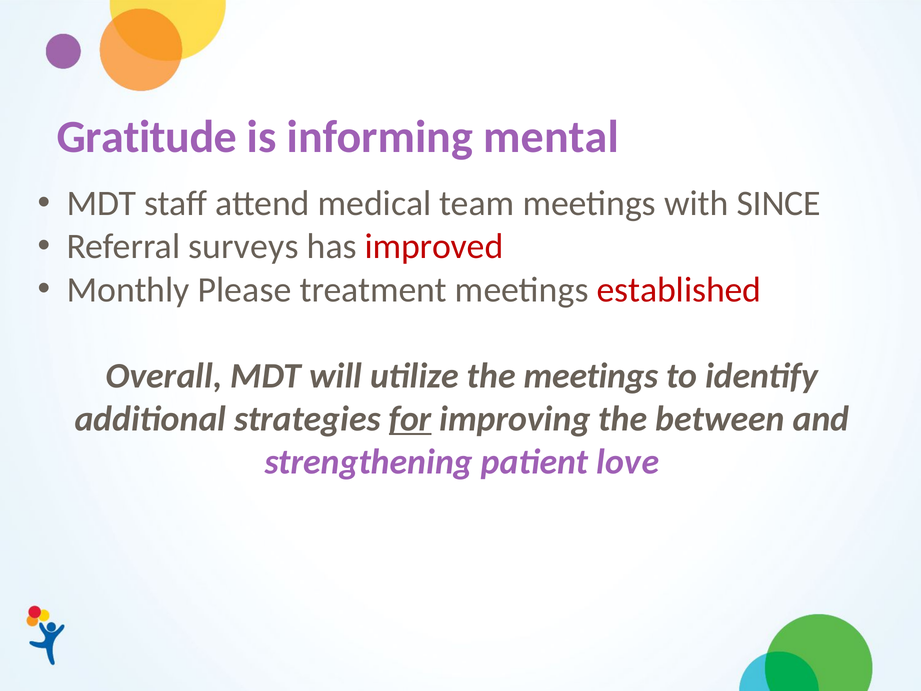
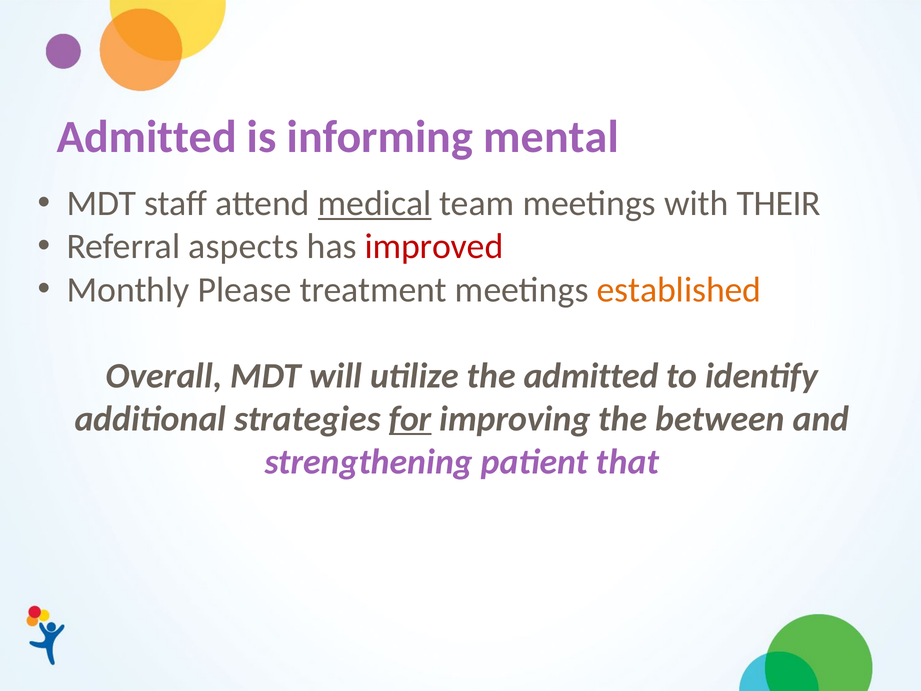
Gratitude: Gratitude -> Admitted (147, 137)
medical underline: none -> present (375, 204)
SINCE: SINCE -> THEIR (779, 204)
surveys: surveys -> aspects (243, 247)
established colour: red -> orange (679, 290)
the meetings: meetings -> admitted (591, 376)
love: love -> that (628, 462)
